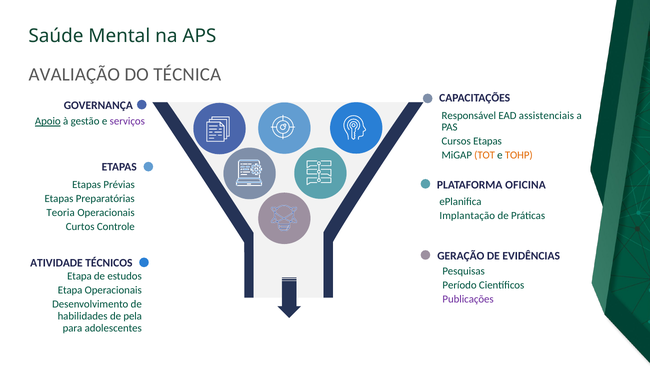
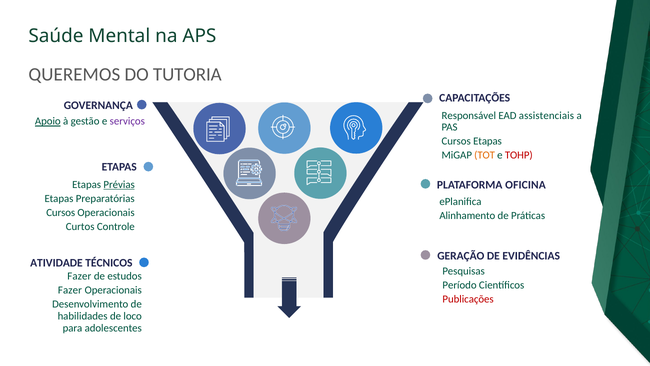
AVALIAÇÃO: AVALIAÇÃO -> QUEREMOS (74, 75)
TÉCNICA: TÉCNICA -> TUTORIA (187, 75)
TOHP colour: orange -> red (519, 155)
Prévias underline: none -> present (119, 184)
Teoria: Teoria -> Cursos (61, 212)
Implantação: Implantação -> Alinhamento (467, 216)
Etapa: Etapa -> Fazer (79, 276)
Etapa: Etapa -> Fazer (70, 290)
Publicações colour: purple -> red (468, 299)
pela: pela -> loco (133, 316)
